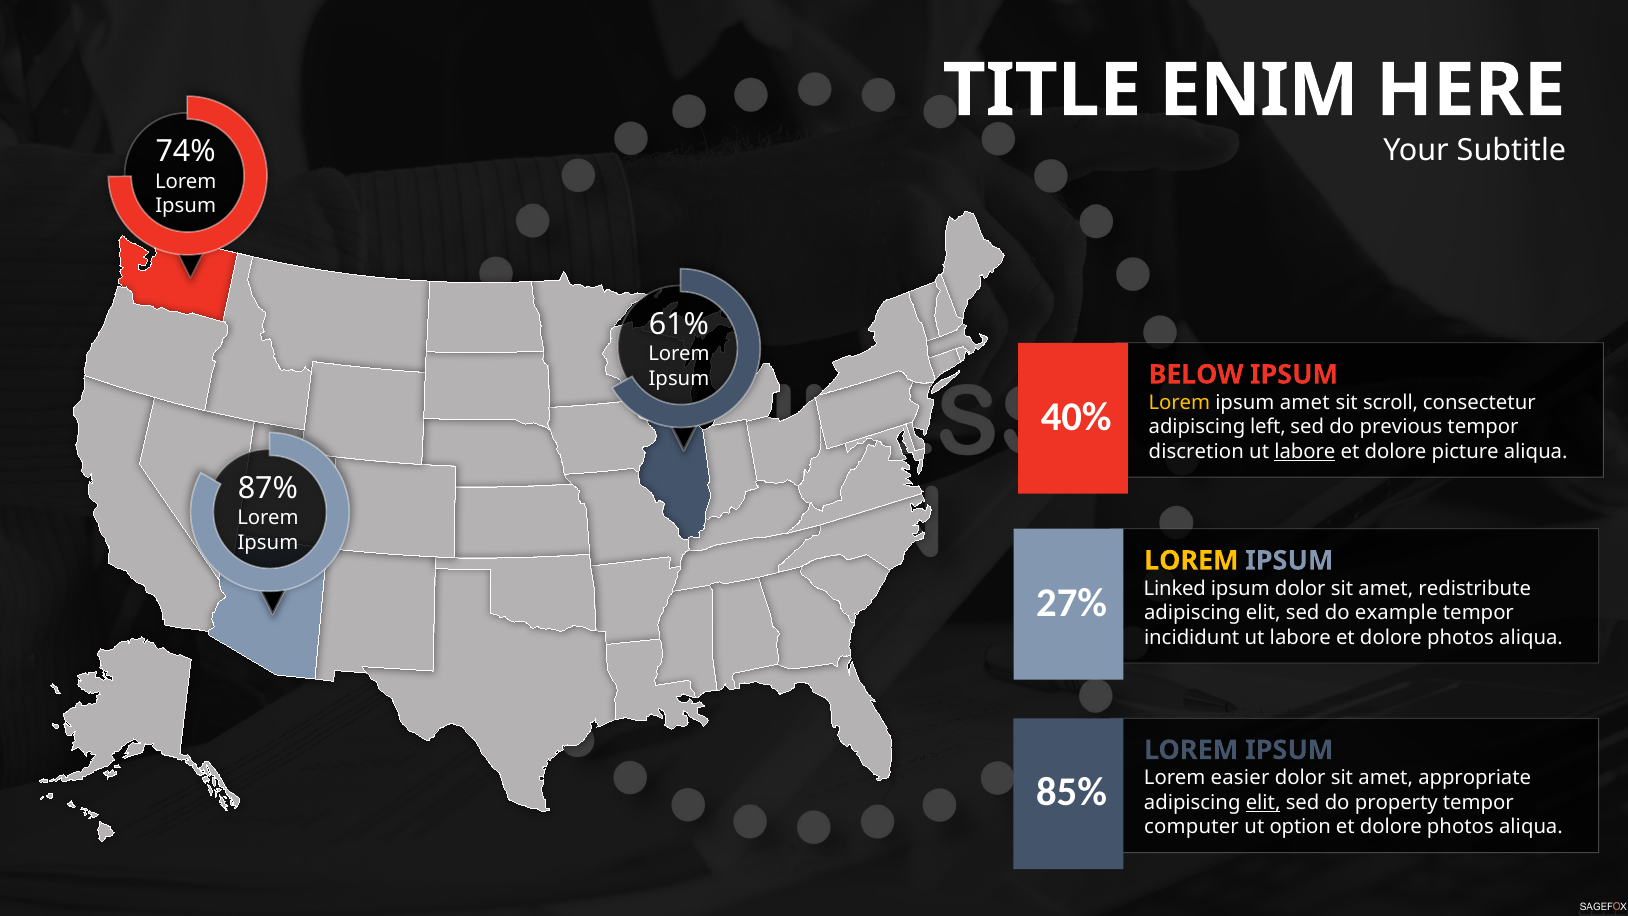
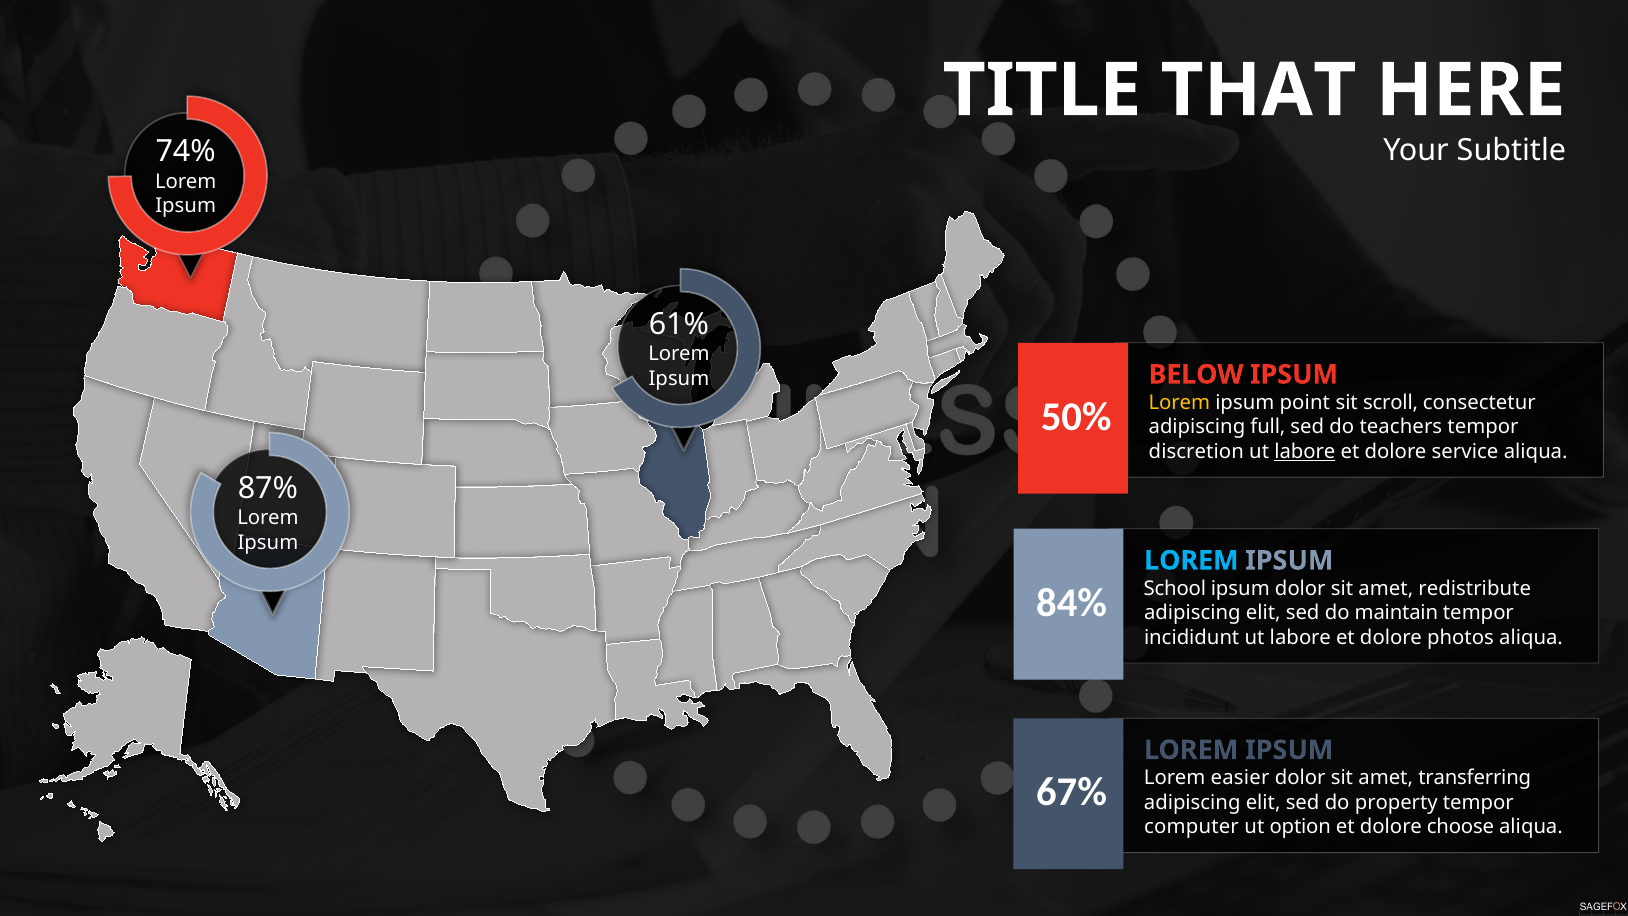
ENIM: ENIM -> THAT (1258, 90)
ipsum amet: amet -> point (1305, 403)
40%: 40% -> 50% (1076, 417)
left: left -> full (1268, 427)
previous: previous -> teachers (1401, 427)
picture: picture -> service (1465, 451)
LOREM colour: yellow -> light blue (1191, 560)
Linked: Linked -> School (1175, 588)
27%: 27% -> 84% (1072, 603)
example: example -> maintain (1396, 613)
appropriate: appropriate -> transferring (1475, 778)
85%: 85% -> 67% (1072, 792)
elit underline: present -> none (1263, 802)
photos: photos -> choose (1460, 827)
